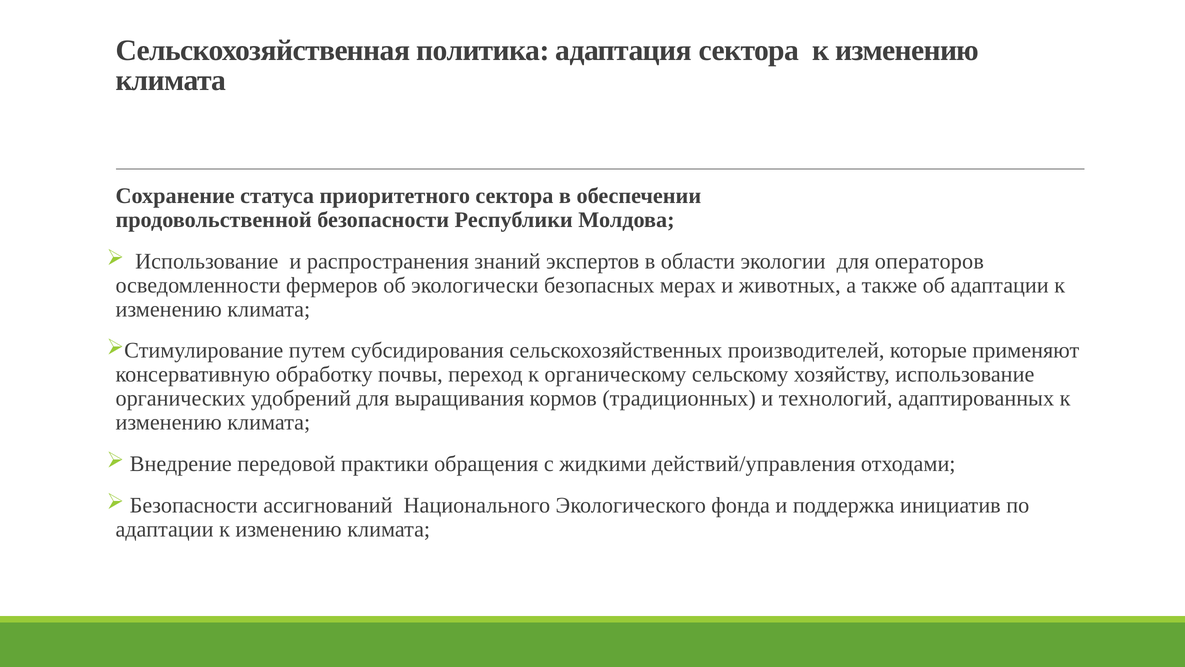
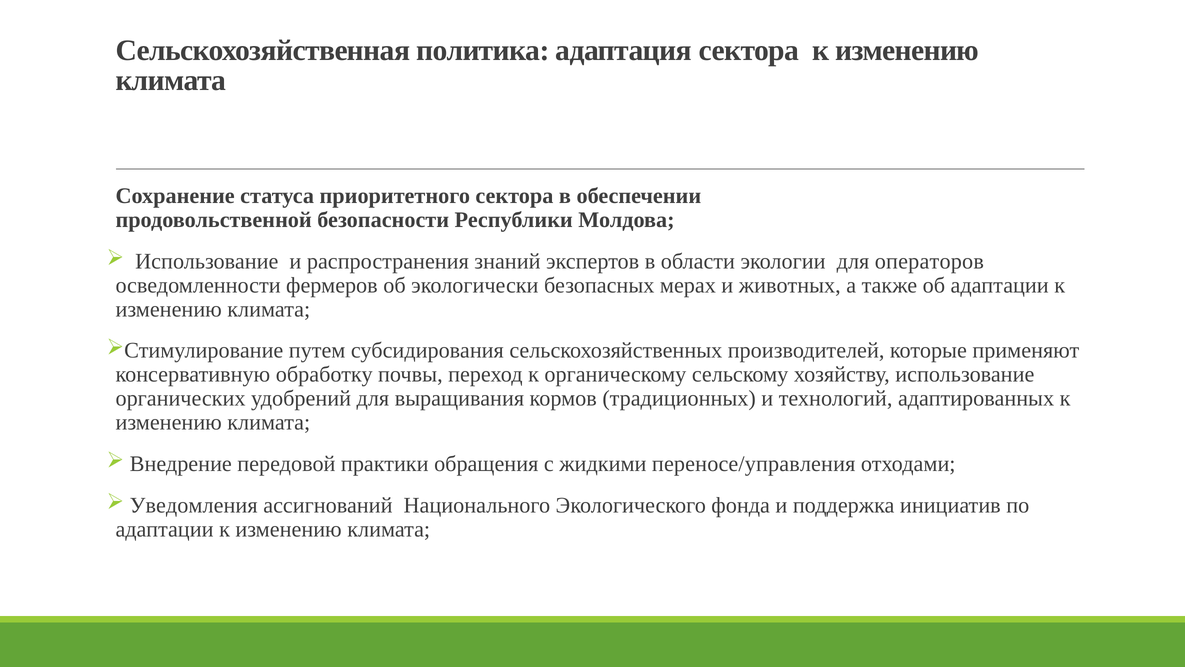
действий/управления: действий/управления -> переносе/управления (754, 464)
Безопасности: Безопасности -> Уведомления (194, 505)
